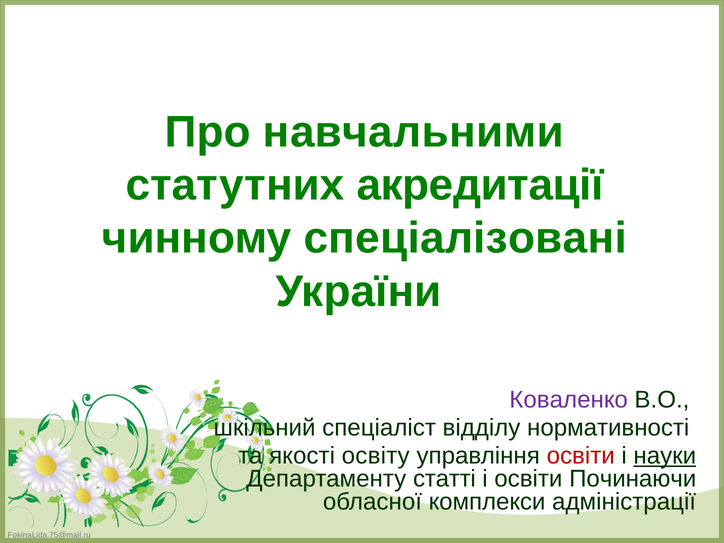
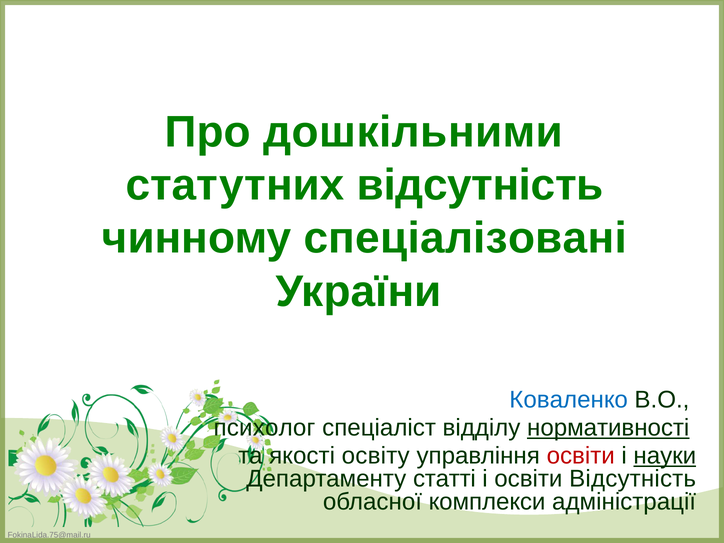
навчальними: навчальними -> дошкільними (413, 132)
статутних акредитації: акредитації -> відсутність (480, 185)
Коваленко colour: purple -> blue (569, 400)
шкільний: шкільний -> психолог (264, 428)
нормативності underline: none -> present (608, 428)
освіти Починаючи: Починаючи -> Відсутність (633, 479)
